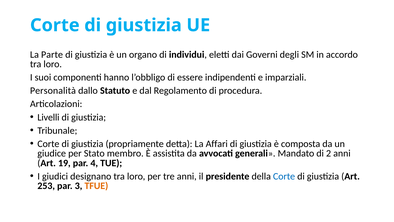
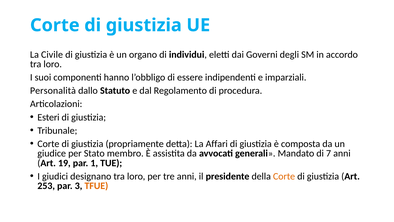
Parte: Parte -> Civile (52, 54)
Livelli: Livelli -> Esteri (48, 117)
2: 2 -> 7 (329, 153)
4: 4 -> 1 (94, 163)
Corte colour: blue -> orange (284, 176)
